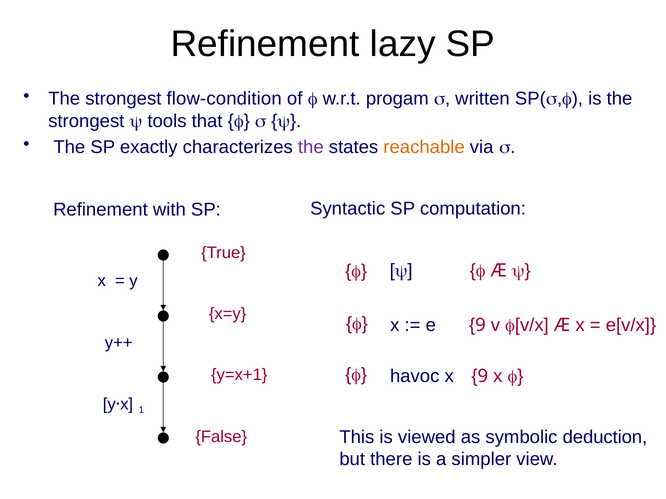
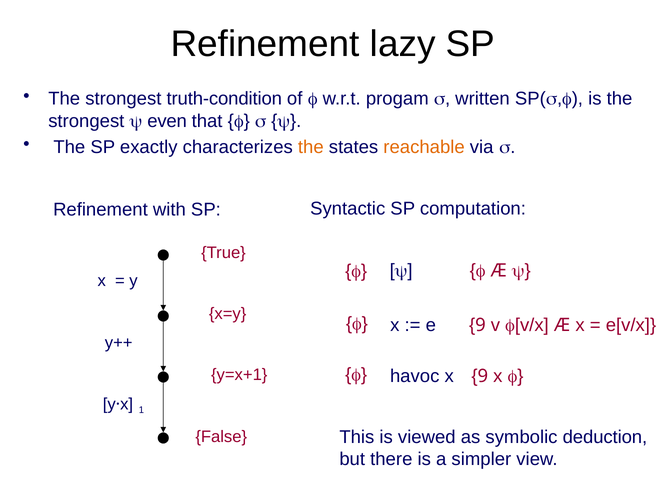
flow-condition: flow-condition -> truth-condition (224, 99)
tools: tools -> even (167, 121)
the colour: purple -> orange (311, 147)
